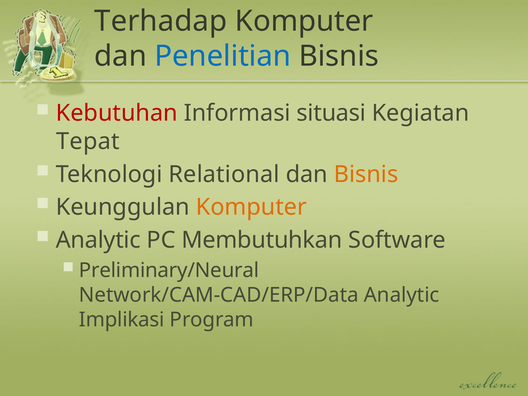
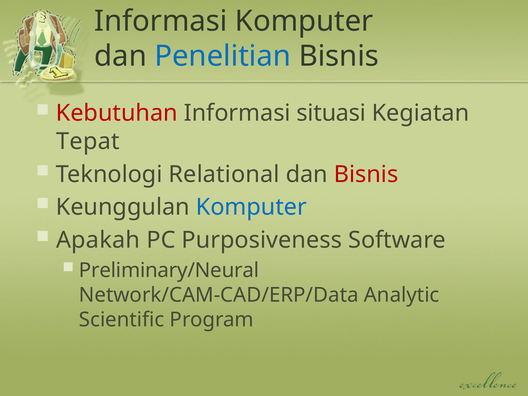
Terhadap: Terhadap -> Informasi (161, 21)
Bisnis colour: orange -> red (366, 174)
Komputer colour: orange -> blue (251, 207)
Analytic: Analytic -> Apakah (98, 240)
Membutuhkan: Membutuhkan -> Purposiveness (262, 240)
Implikasi: Implikasi -> Scientific (122, 320)
